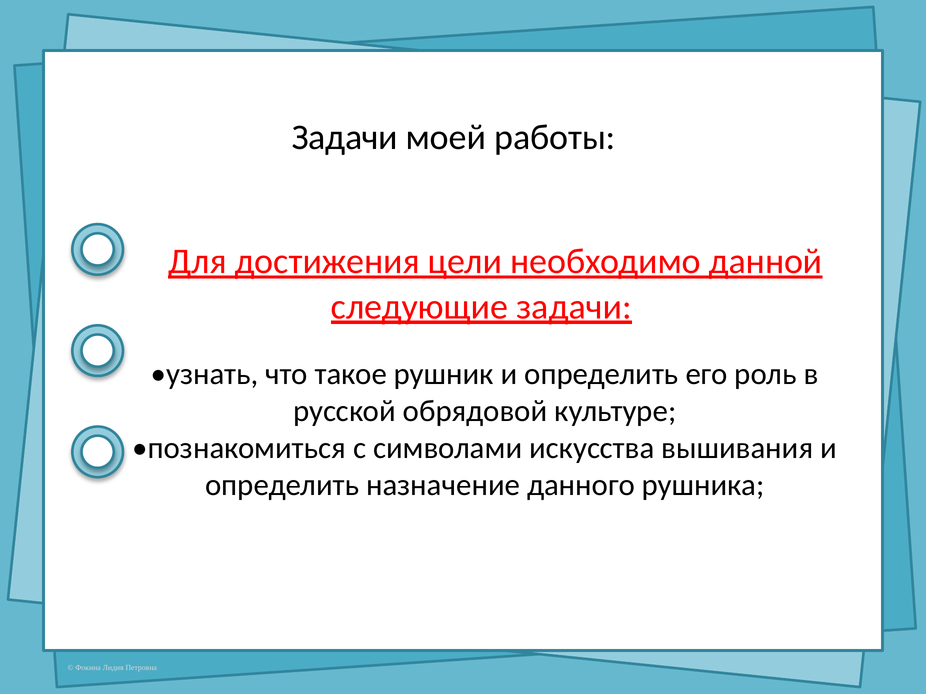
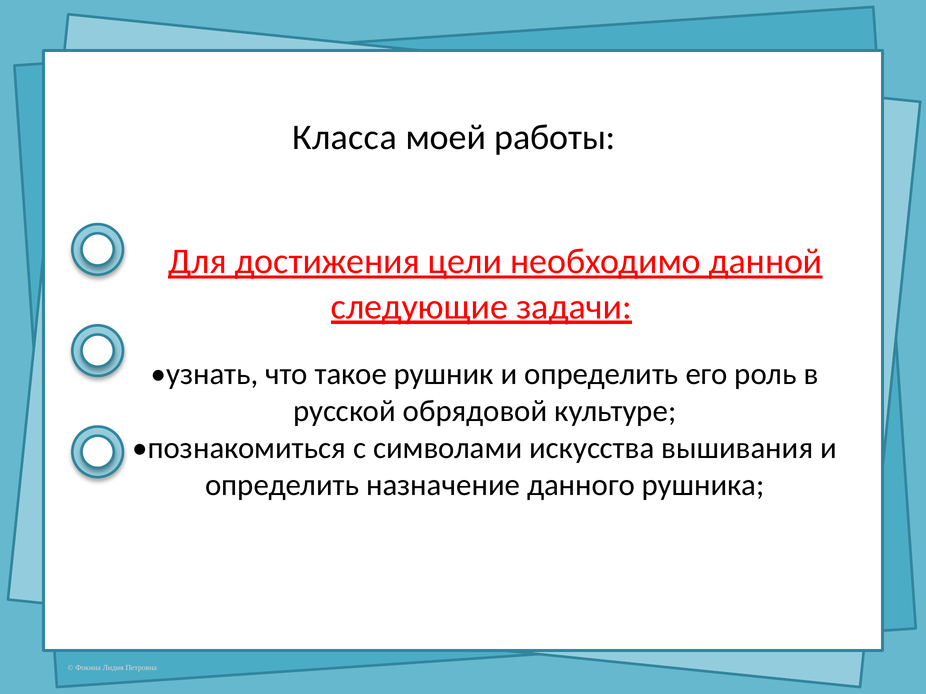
Задачи: Задачи -> Класса (344, 137)
